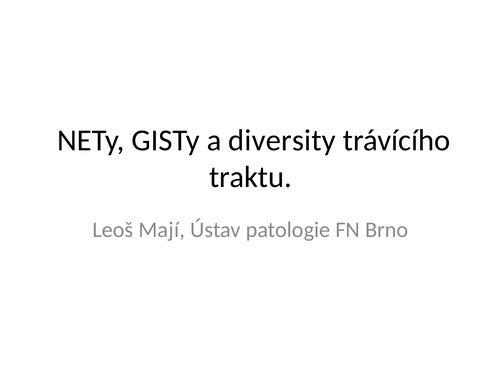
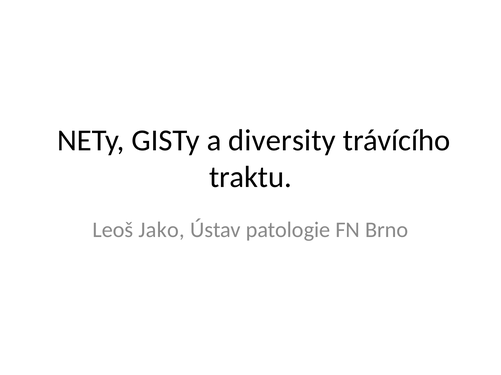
Mají: Mají -> Jako (162, 230)
